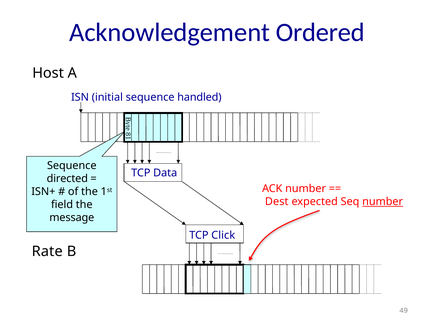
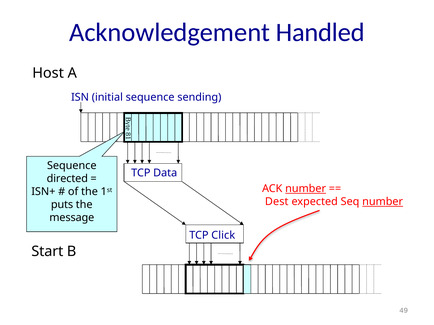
Ordered: Ordered -> Handled (320, 33)
handled: handled -> sending (199, 97)
number underline: none -> present (306, 189)
field: field -> puts (62, 205)
Rate: Rate -> Start (47, 252)
